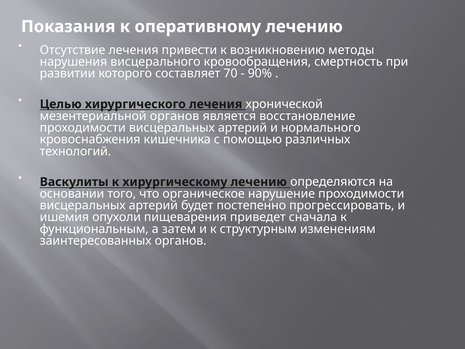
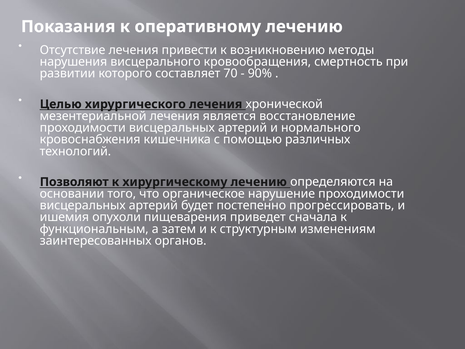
мезентериальной органов: органов -> лечения (175, 116)
Васкулиты: Васкулиты -> Позволяют (74, 182)
